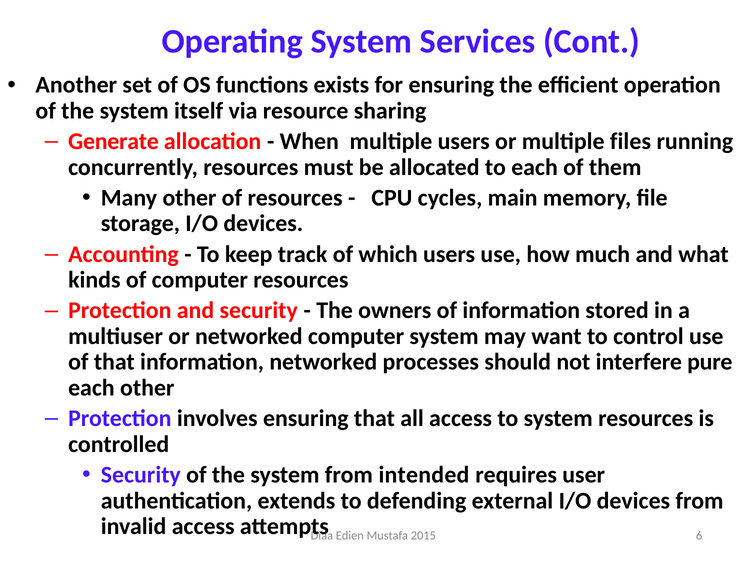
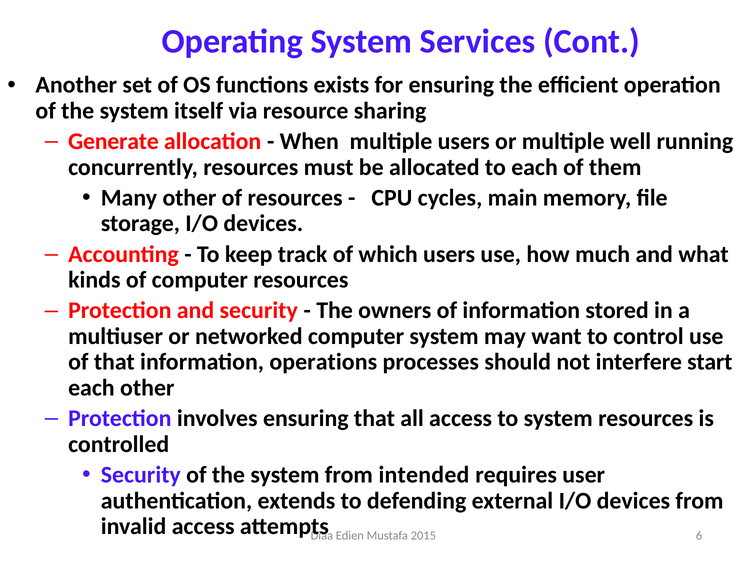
files: files -> well (631, 141)
information networked: networked -> operations (323, 362)
pure: pure -> start (710, 362)
